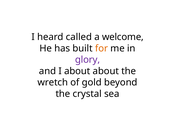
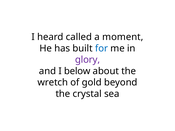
welcome: welcome -> moment (123, 37)
for colour: orange -> blue (102, 48)
I about: about -> below (77, 71)
